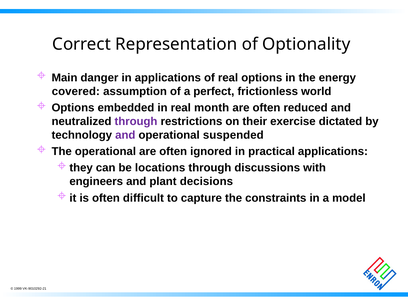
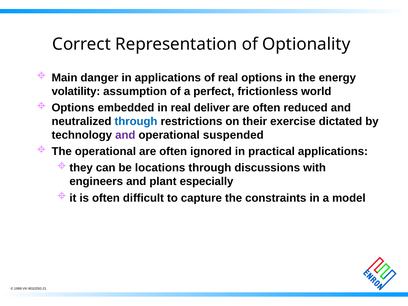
covered: covered -> volatility (76, 91)
month: month -> deliver (212, 108)
through colour: purple -> blue (136, 121)
decisions: decisions -> especially (207, 182)
